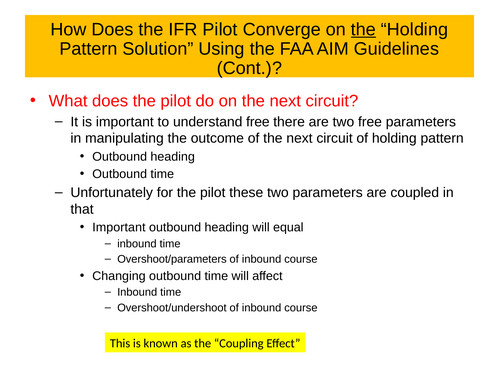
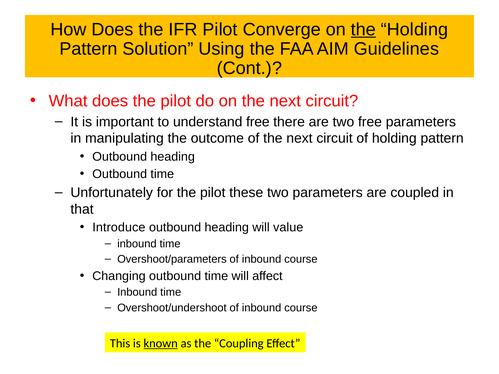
Important: Important -> Introduce (119, 228)
equal: equal -> value (288, 228)
known underline: none -> present (161, 343)
